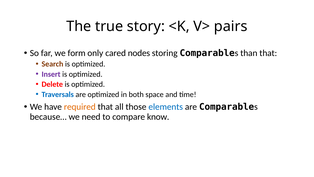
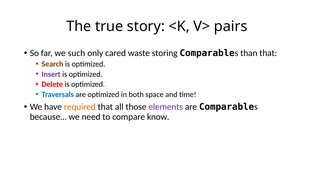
form: form -> such (76, 53)
nodes: nodes -> waste (139, 53)
elements colour: blue -> purple (166, 107)
